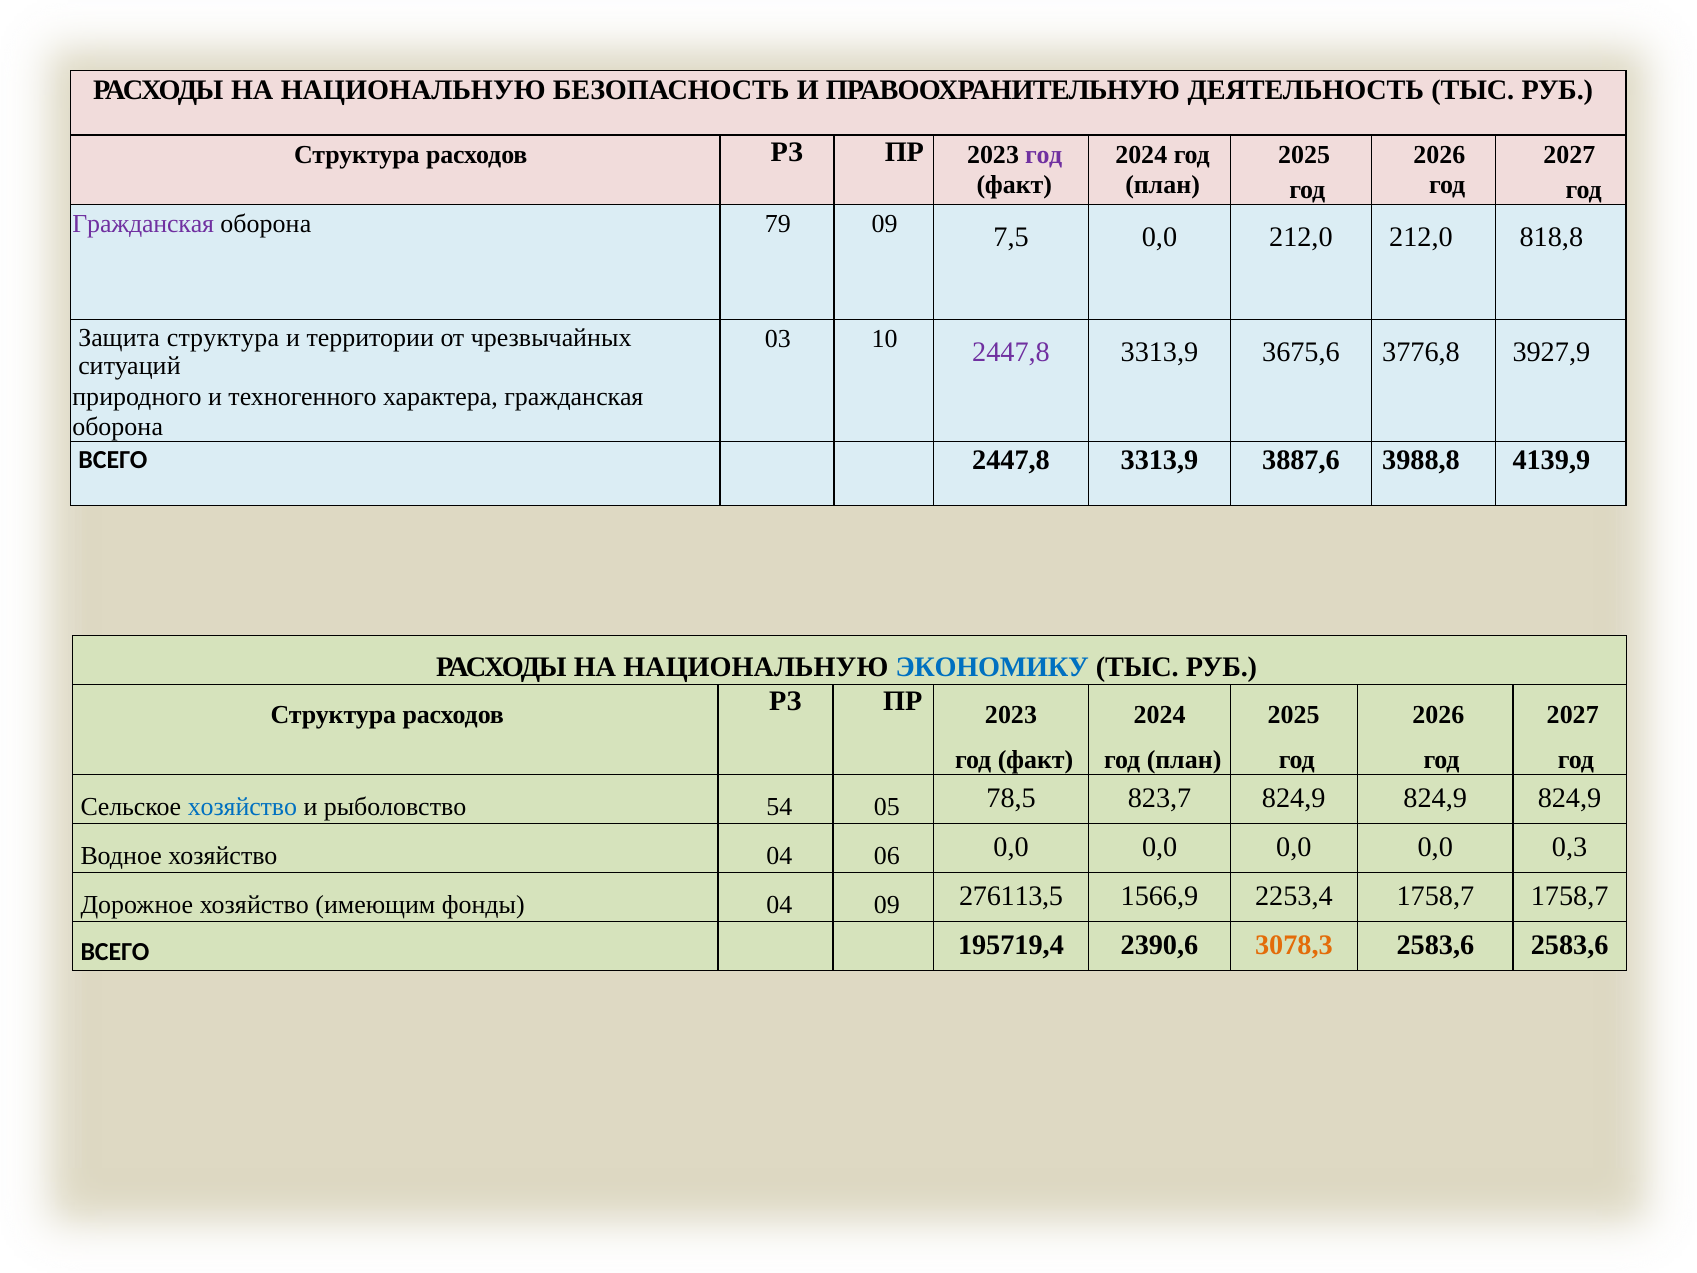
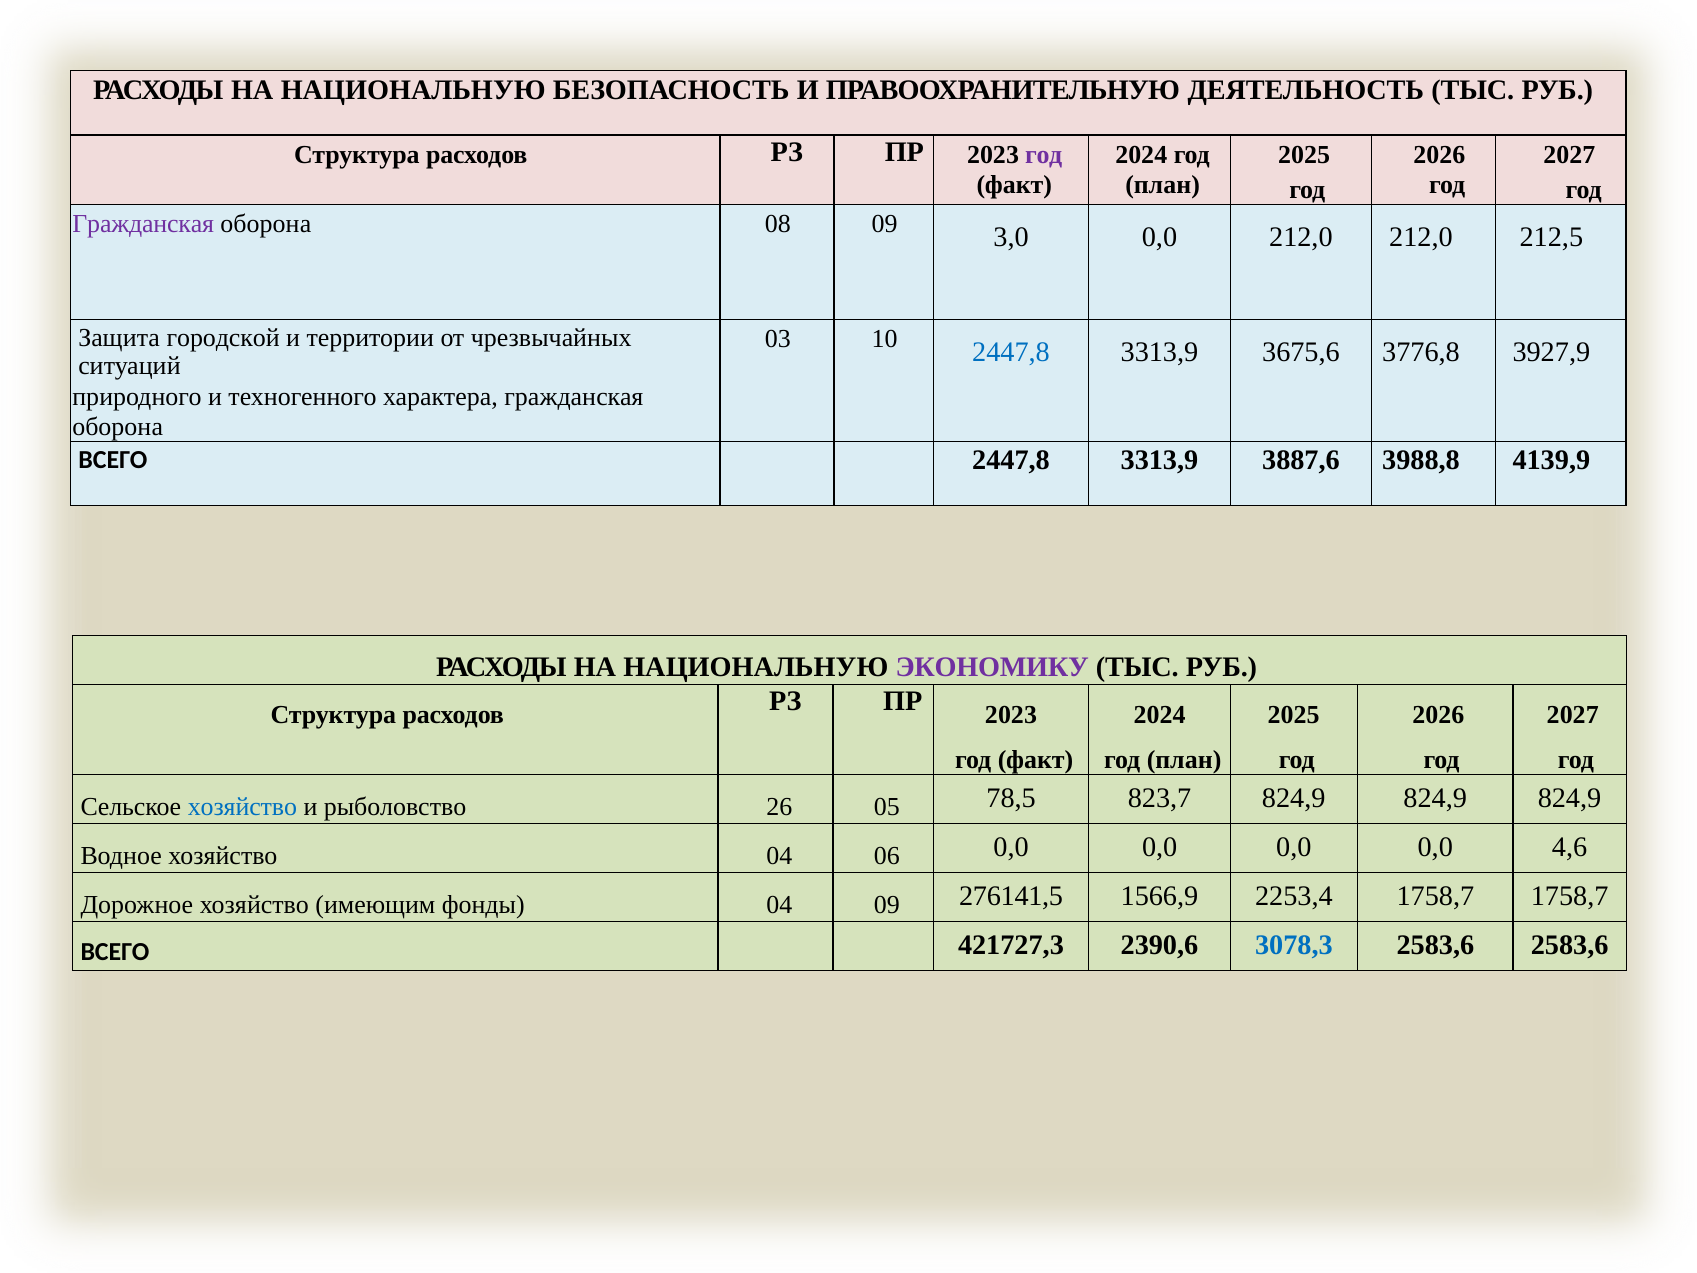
79: 79 -> 08 (778, 224)
7,5: 7,5 -> 3,0 (1011, 237)
818,8: 818,8 -> 212,5 (1551, 237)
Защита структура: структура -> городской (223, 337)
2447,8 colour: purple -> blue (1011, 352)
ЭКОНОМИКУ colour: blue -> purple (992, 667)
54: 54 -> 26 (779, 807)
0,3: 0,3 -> 4,6 (1570, 847)
276113,5: 276113,5 -> 276141,5 (1011, 896)
195719,4: 195719,4 -> 421727,3 (1011, 945)
3078,3 colour: orange -> blue (1294, 945)
